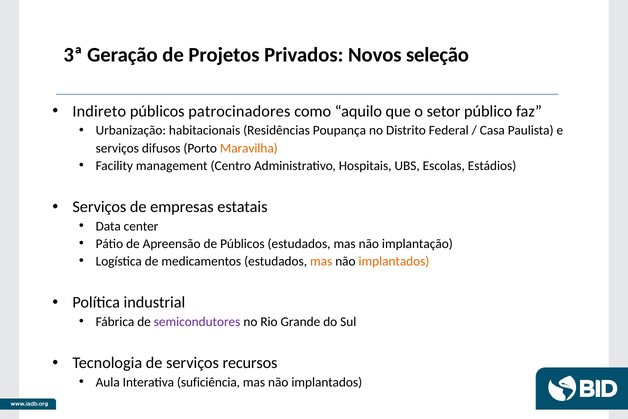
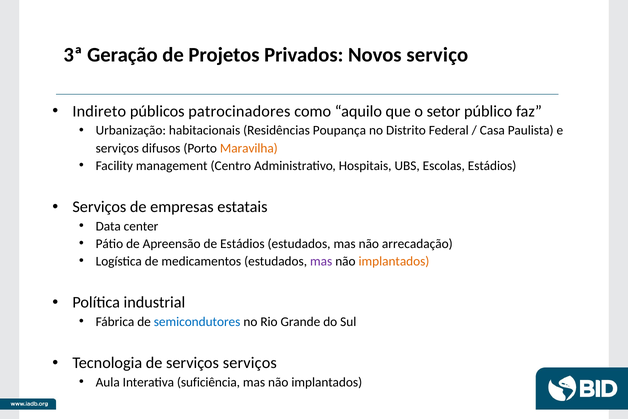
seleção: seleção -> serviço (437, 55)
de Públicos: Públicos -> Estádios (242, 244)
implantação: implantação -> arrecadação (417, 244)
mas colour: orange -> purple (321, 261)
semicondutores colour: purple -> blue (197, 322)
serviços recursos: recursos -> serviços (250, 363)
